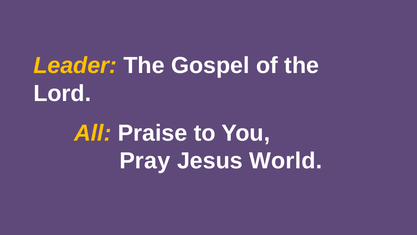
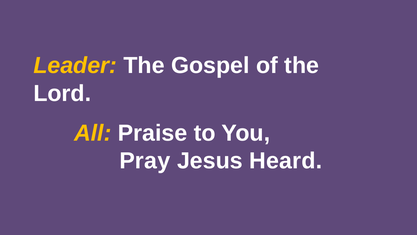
World: World -> Heard (286, 161)
